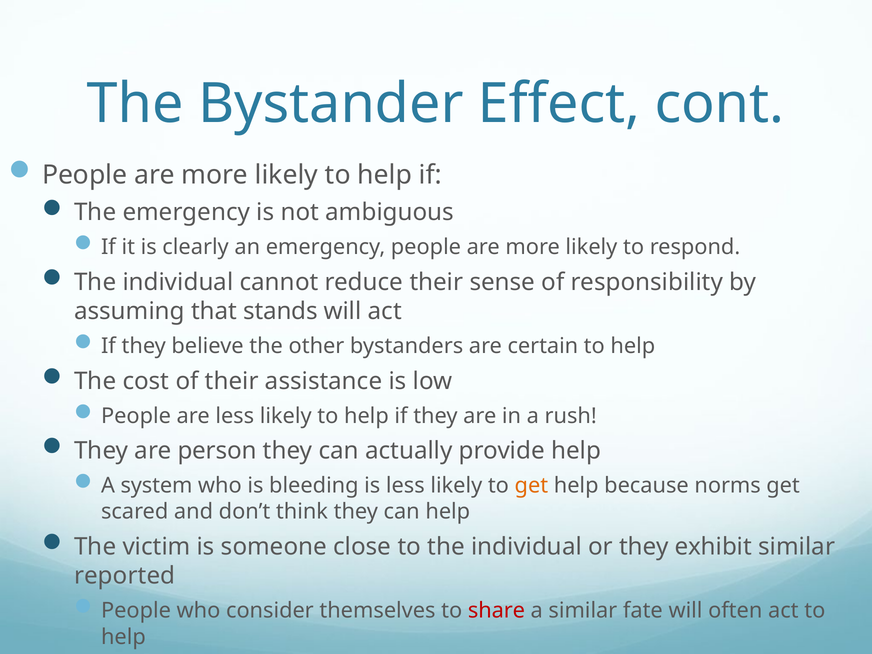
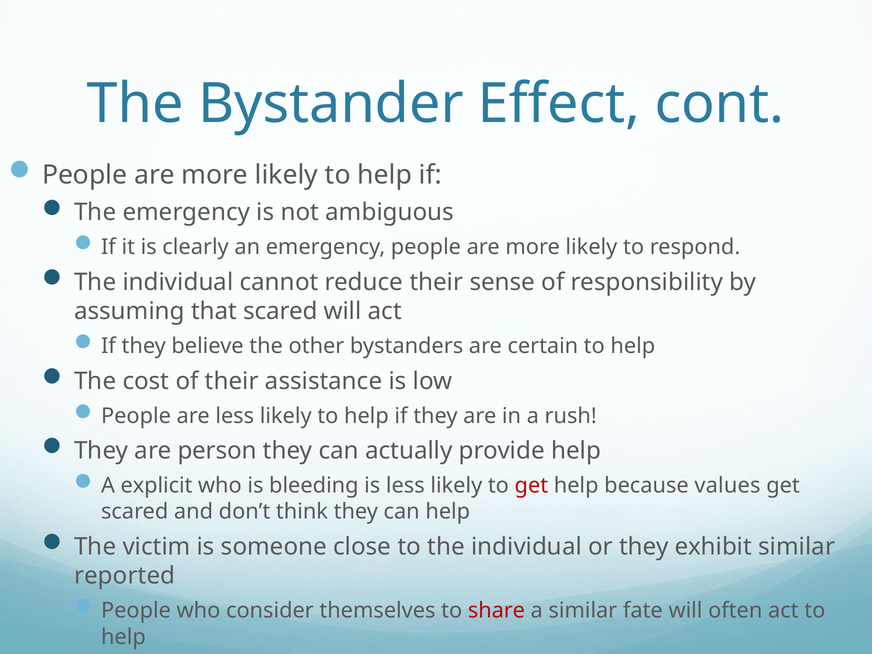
that stands: stands -> scared (281, 311)
system: system -> explicit (156, 486)
get colour: orange -> red (531, 486)
norms: norms -> values (727, 486)
